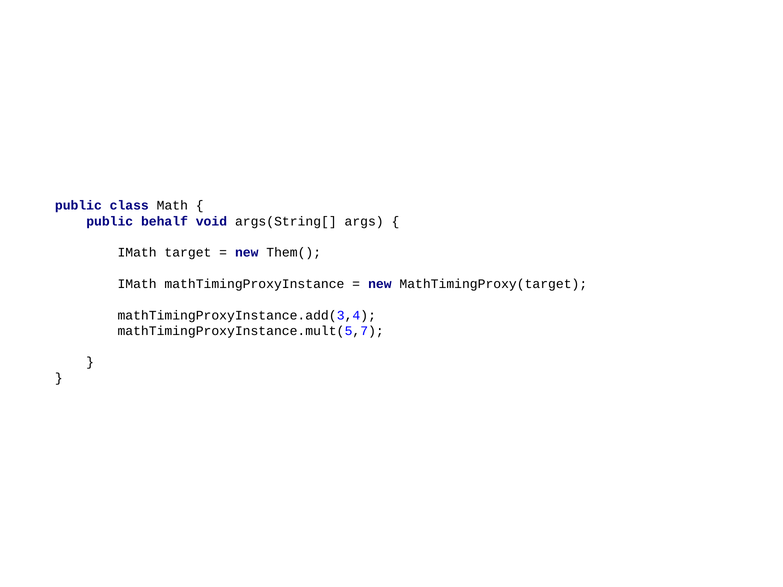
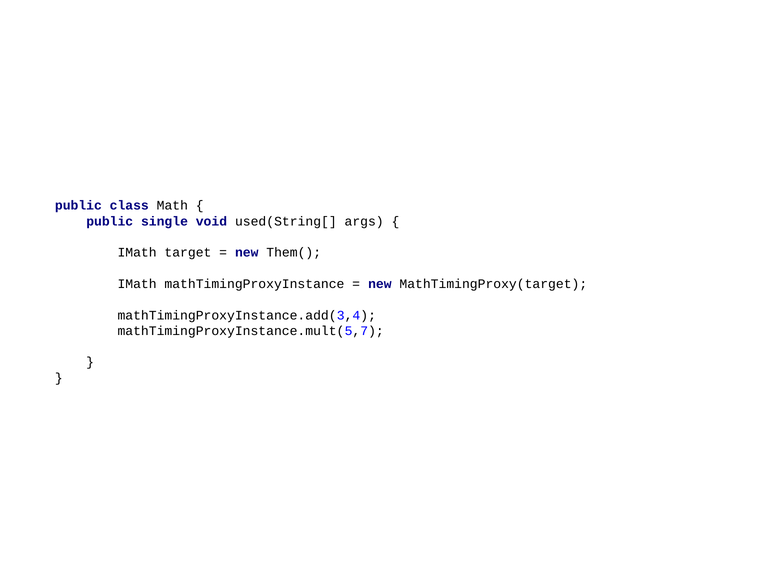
behalf: behalf -> single (164, 221)
args(String[: args(String[ -> used(String[ (286, 221)
